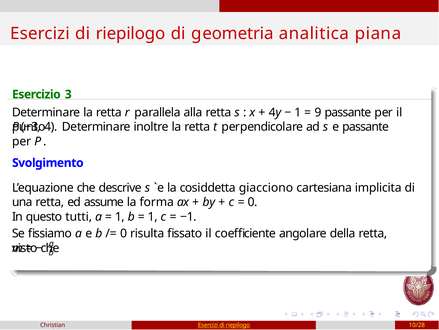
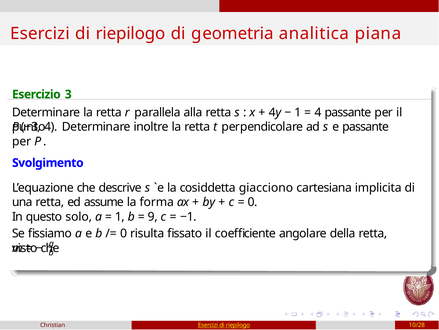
9: 9 -> 4 (318, 112)
tutti: tutti -> solo (79, 216)
1: 1 -> 9 (153, 216)
